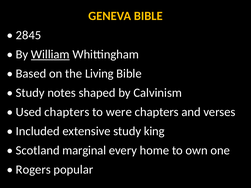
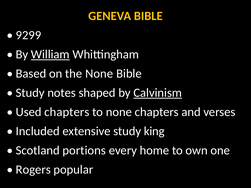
2845: 2845 -> 9299 (28, 35)
the Living: Living -> None (99, 74)
Calvinism underline: none -> present (158, 93)
to were: were -> none (119, 112)
marginal: marginal -> portions (84, 151)
